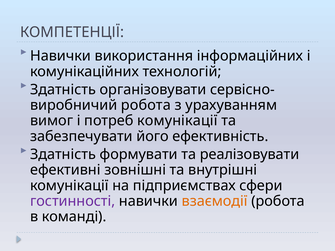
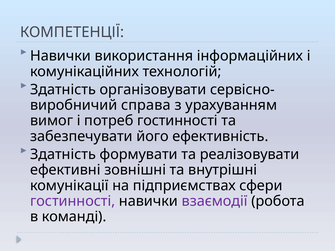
робота: робота -> справа (146, 105)
потреб комунікації: комунікації -> гостинності (177, 121)
взаємодії colour: orange -> purple (215, 201)
